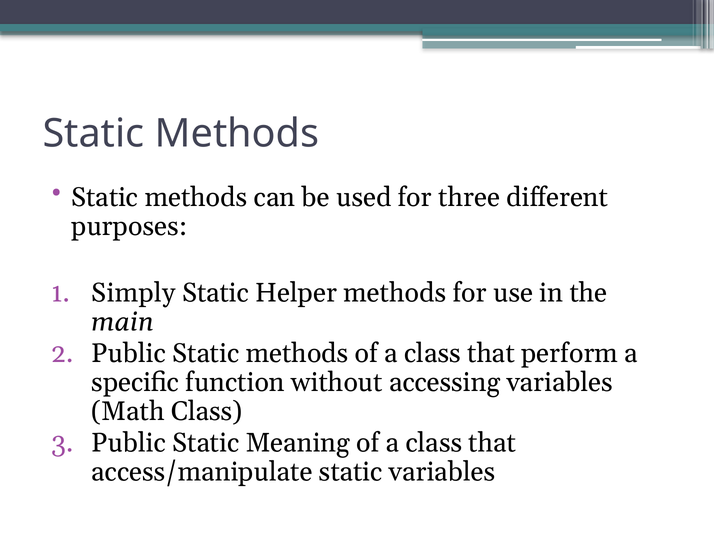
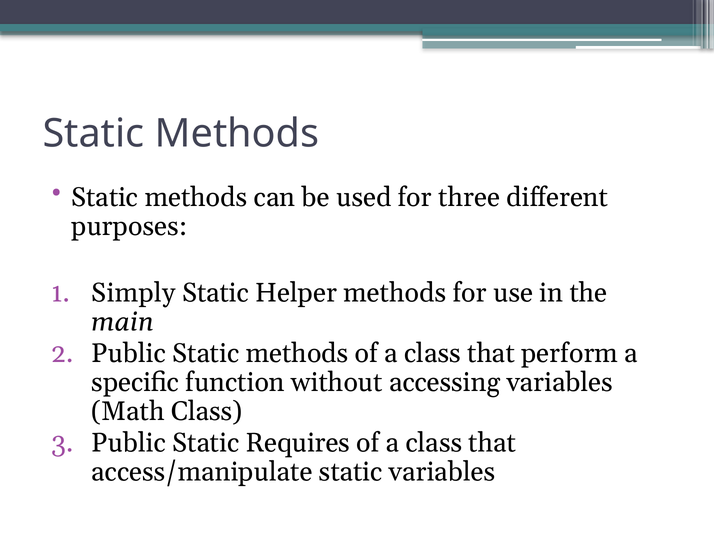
Meaning: Meaning -> Requires (298, 443)
